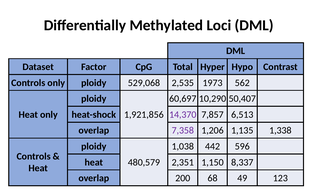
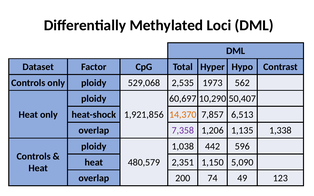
14,370 colour: purple -> orange (183, 115)
8,337: 8,337 -> 5,090 (242, 162)
68: 68 -> 74 (213, 178)
